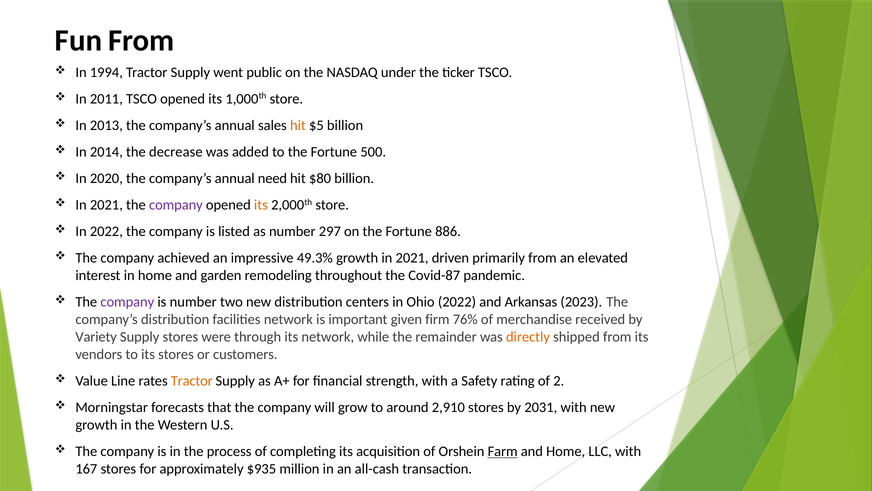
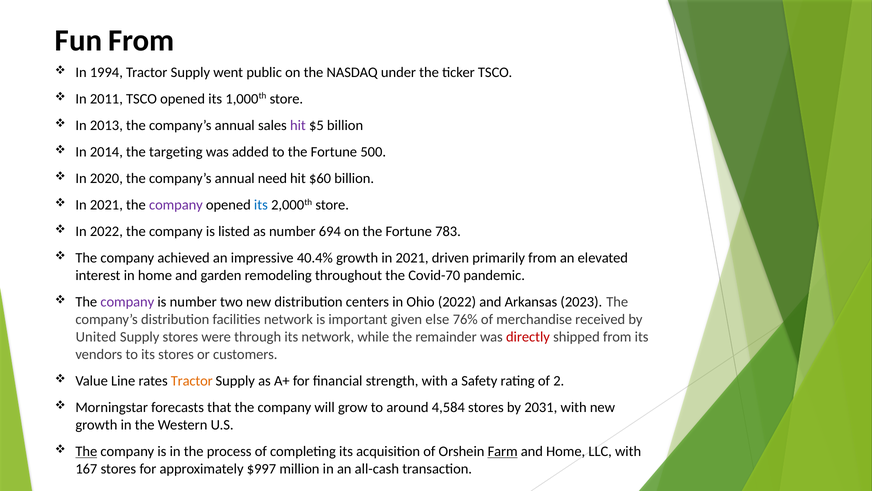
hit colour: orange -> purple (298, 125)
decrease: decrease -> targeting (176, 152)
$80: $80 -> $60 (320, 178)
its colour: orange -> blue (261, 205)
297: 297 -> 694 (330, 231)
886: 886 -> 783 (448, 231)
49.3%: 49.3% -> 40.4% (315, 258)
Covid-87: Covid-87 -> Covid-70 (434, 275)
firm: firm -> else (437, 319)
Variety: Variety -> United (96, 337)
directly colour: orange -> red (528, 337)
2,910: 2,910 -> 4,584 (448, 407)
The underline: none -> present (86, 451)
$935: $935 -> $997 (261, 469)
